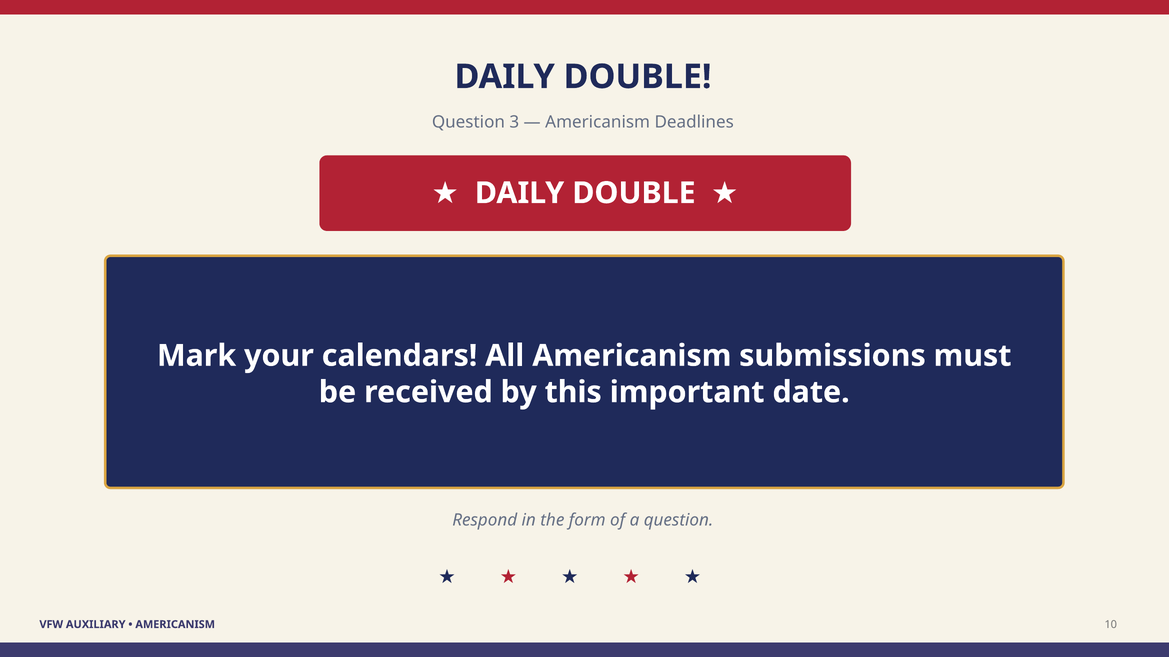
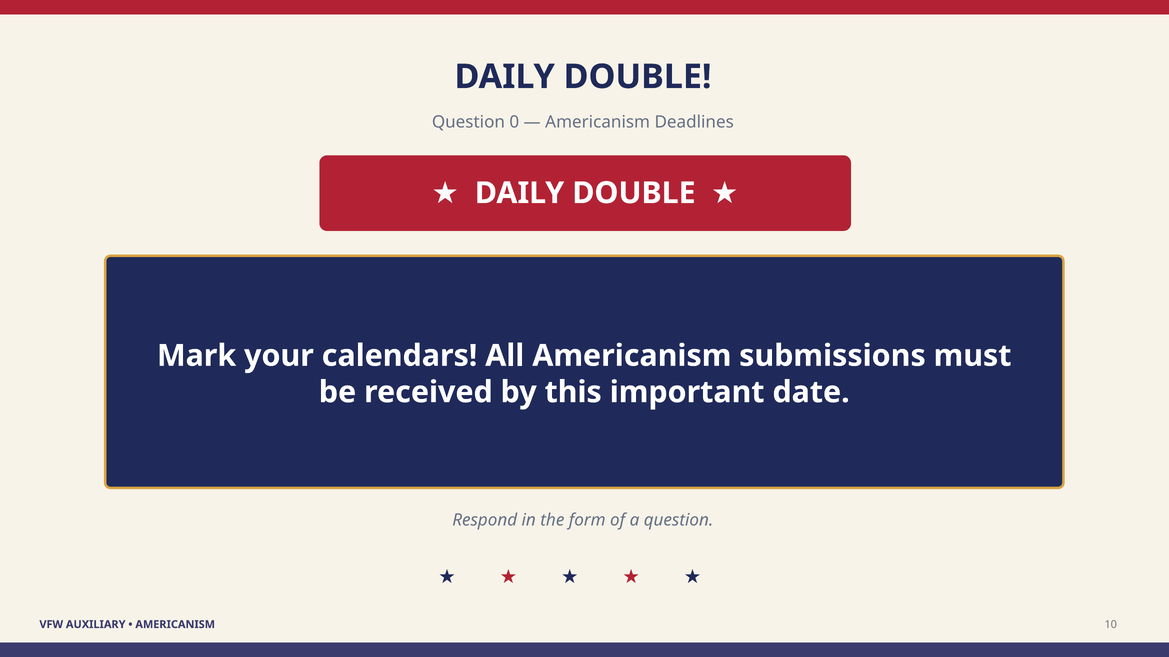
3: 3 -> 0 (514, 122)
